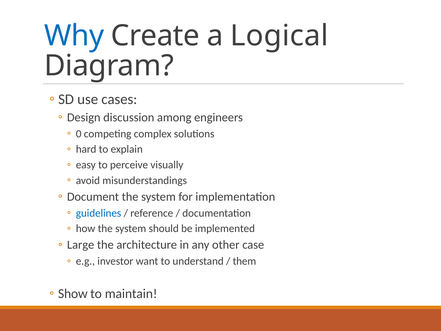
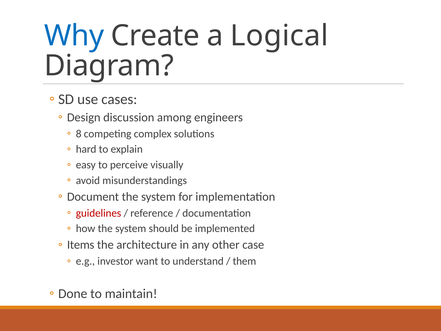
0: 0 -> 8 (79, 134)
guidelines colour: blue -> red (99, 213)
Large: Large -> Items (81, 245)
Show: Show -> Done (73, 293)
